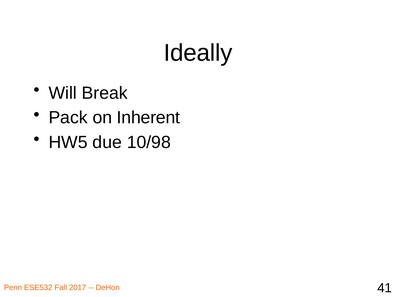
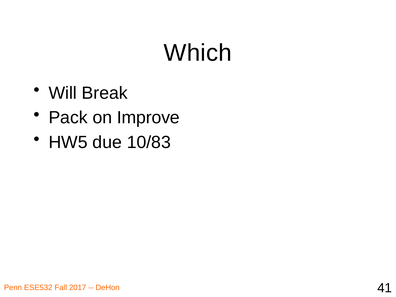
Ideally: Ideally -> Which (198, 53)
Inherent: Inherent -> Improve (148, 118)
10/98: 10/98 -> 10/83 (149, 142)
